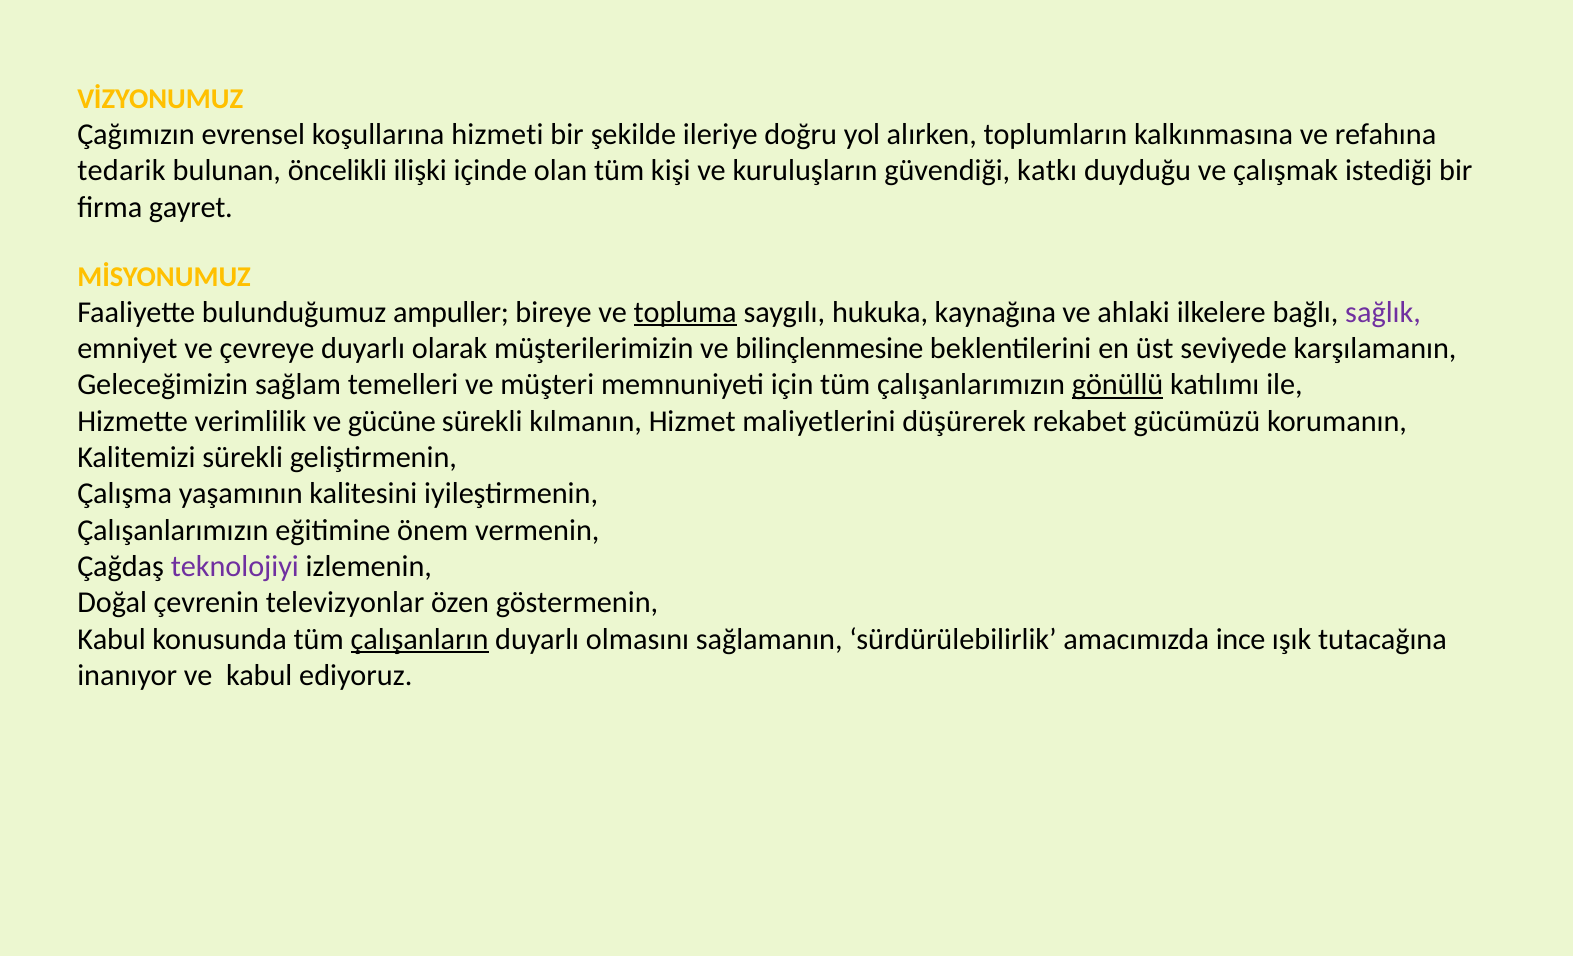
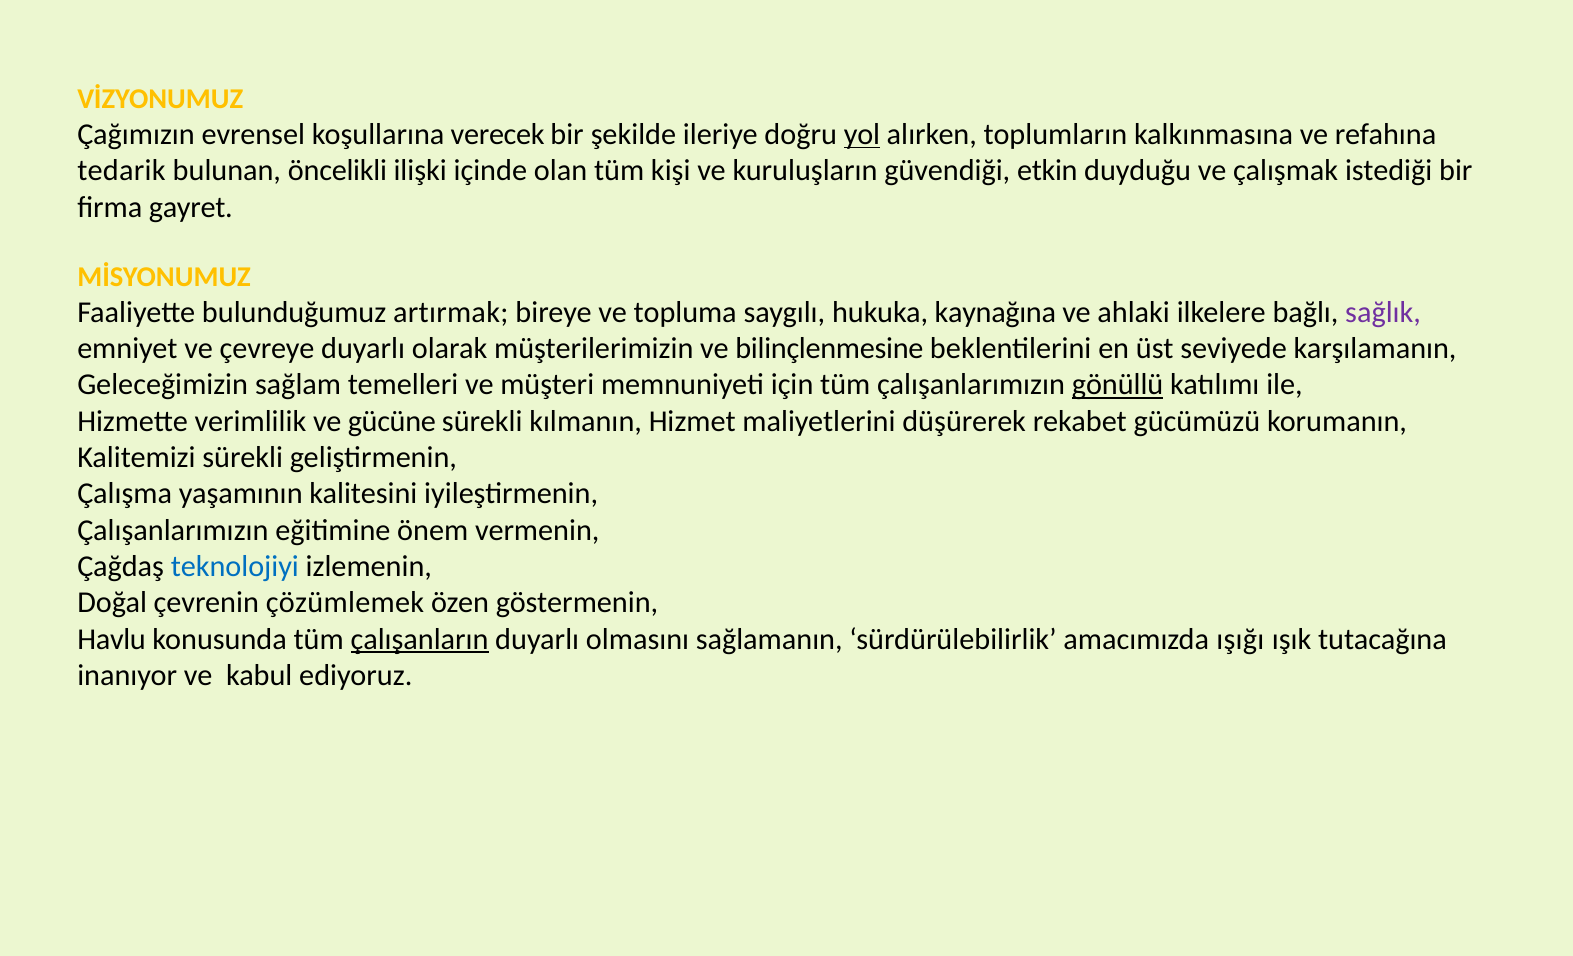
hizmeti: hizmeti -> verecek (498, 134)
yol underline: none -> present (862, 134)
katkı: katkı -> etkin (1047, 171)
ampuller: ampuller -> artırmak (451, 312)
topluma underline: present -> none (685, 312)
teknolojiyi colour: purple -> blue (235, 566)
televizyonlar: televizyonlar -> çözümlemek (345, 603)
Kabul: Kabul -> Havlu (112, 639)
ince: ince -> ışığı (1240, 639)
